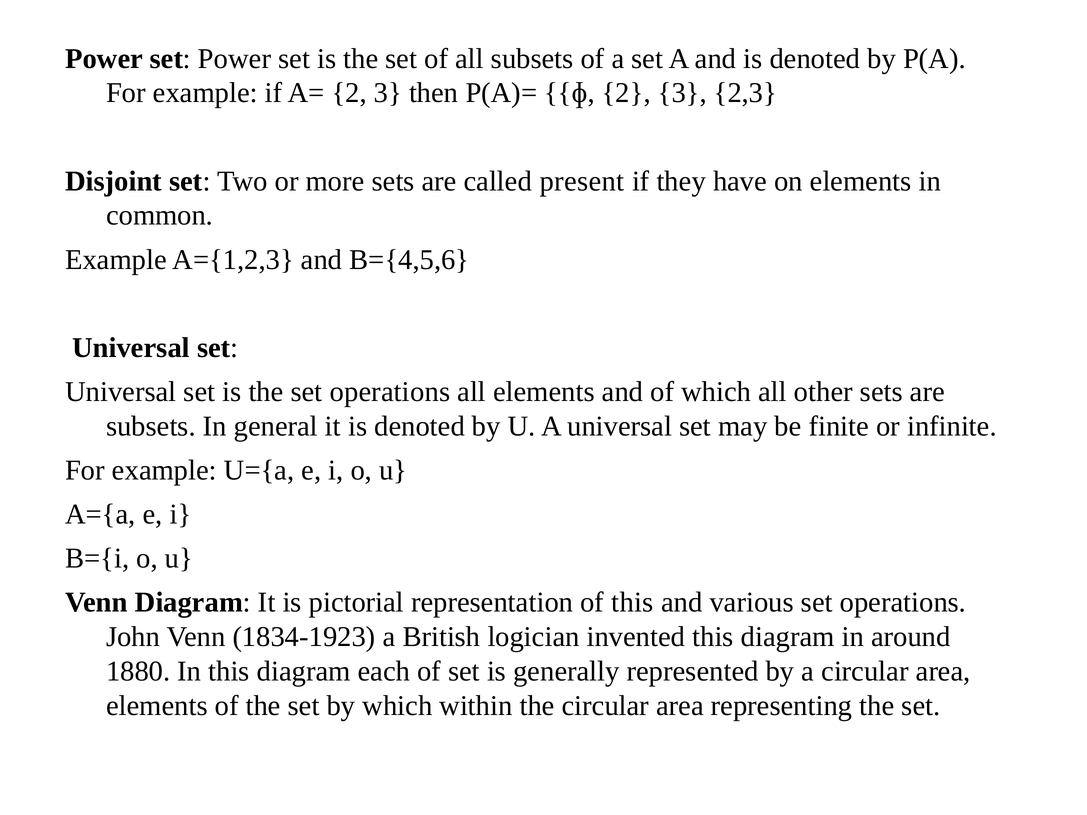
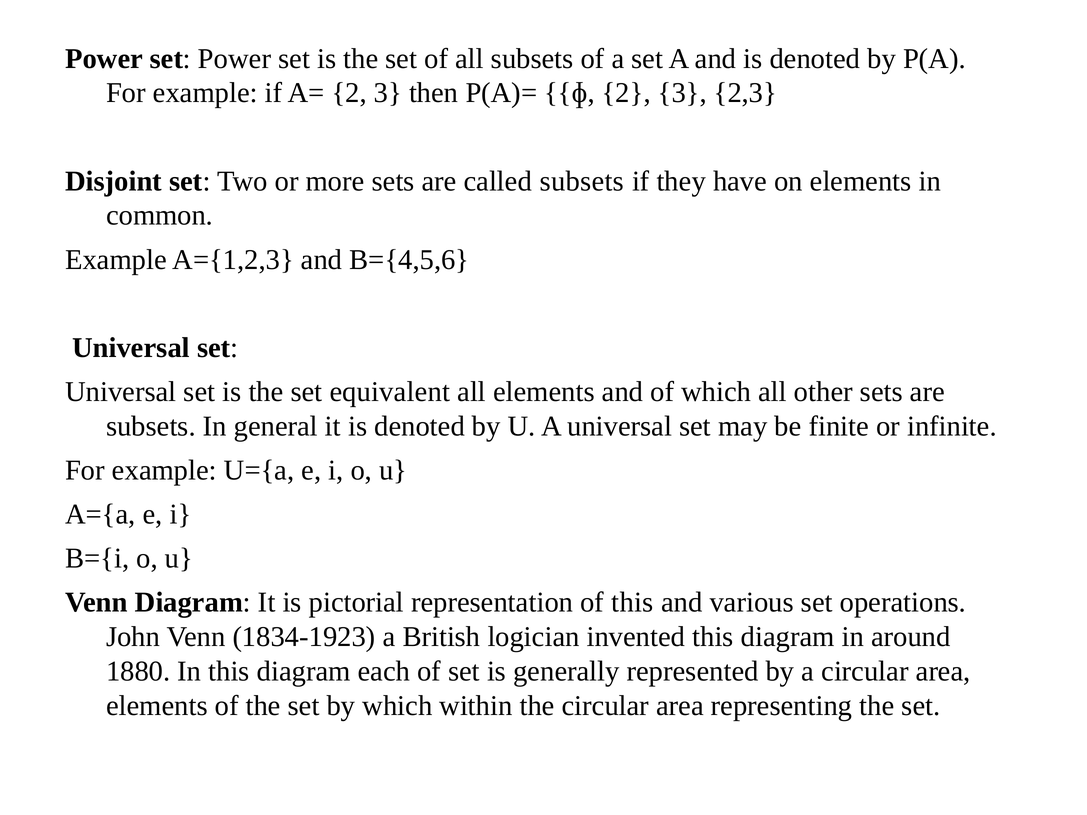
called present: present -> subsets (582, 181)
the set operations: operations -> equivalent (390, 392)
